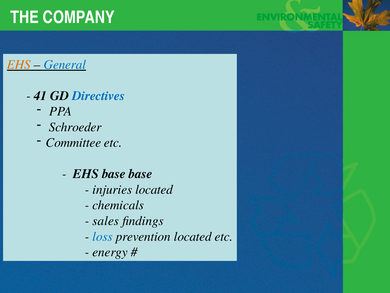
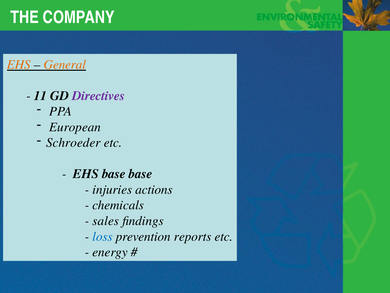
General colour: blue -> orange (65, 64)
41: 41 -> 11 (40, 96)
Directives colour: blue -> purple (99, 96)
Schroeder: Schroeder -> European (75, 127)
Committee: Committee -> Schroeder (73, 142)
injuries located: located -> actions (154, 189)
prevention located: located -> reports (193, 236)
